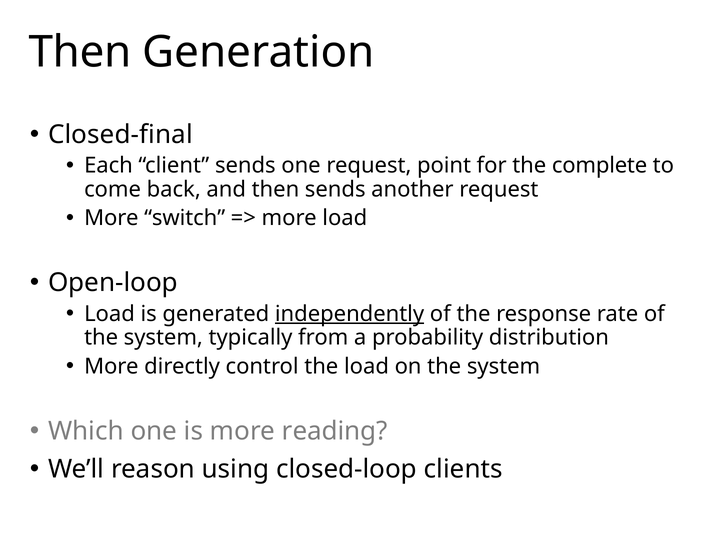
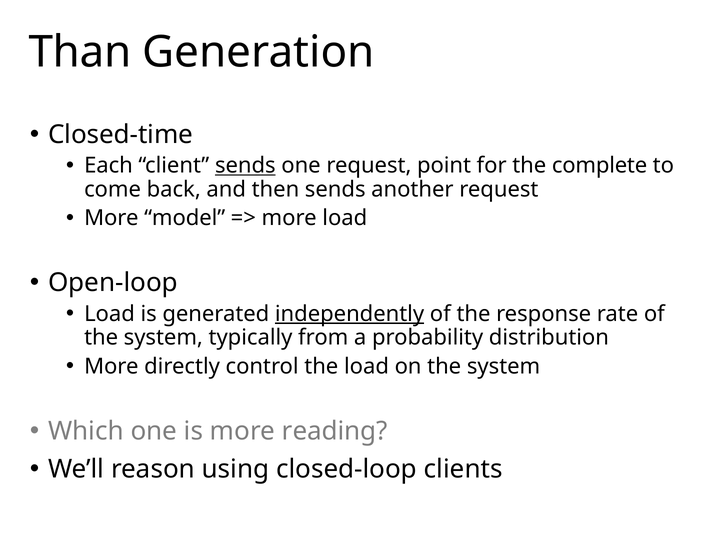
Then: Then -> Than (80, 52)
Closed-final: Closed-final -> Closed-time (121, 135)
sends underline: none -> present (245, 166)
switch: switch -> model (185, 218)
